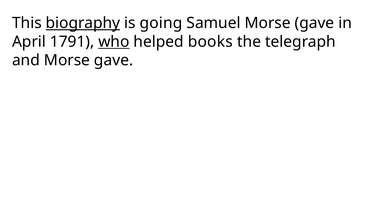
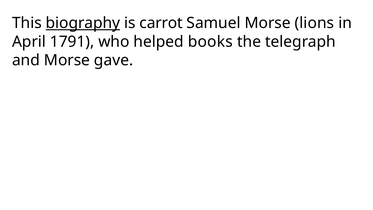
going: going -> carrot (161, 23)
Samuel Morse gave: gave -> lions (314, 23)
who underline: present -> none (114, 42)
